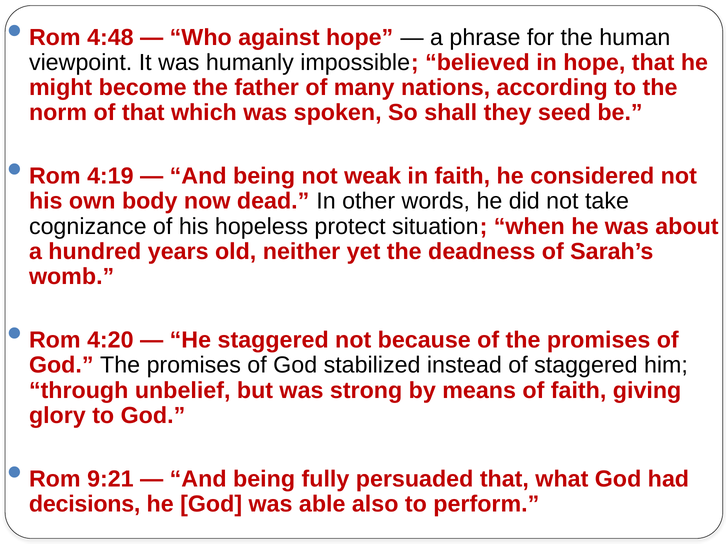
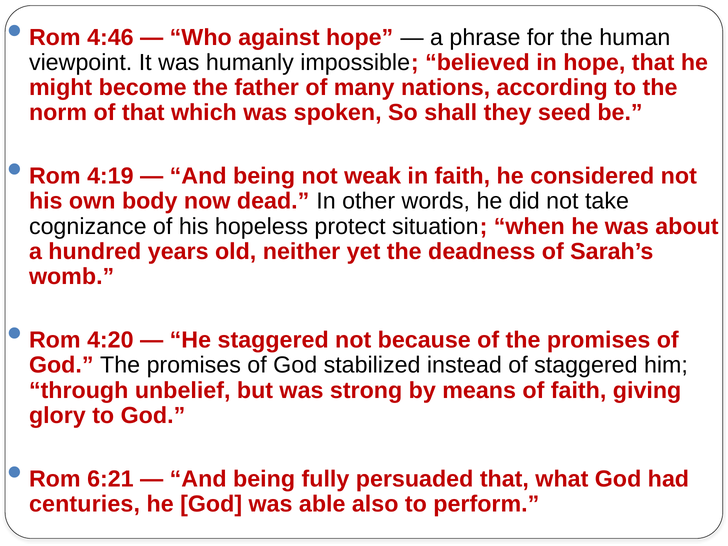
4:48: 4:48 -> 4:46 (110, 37)
9:21: 9:21 -> 6:21 (110, 479)
decisions: decisions -> centuries (84, 504)
